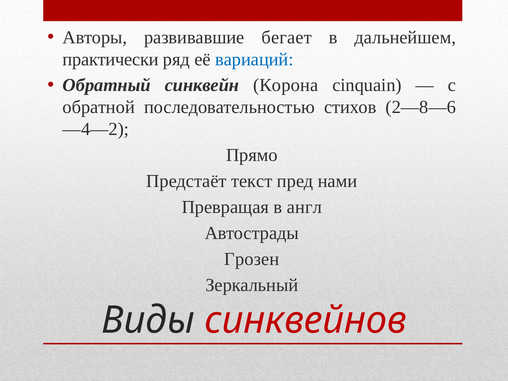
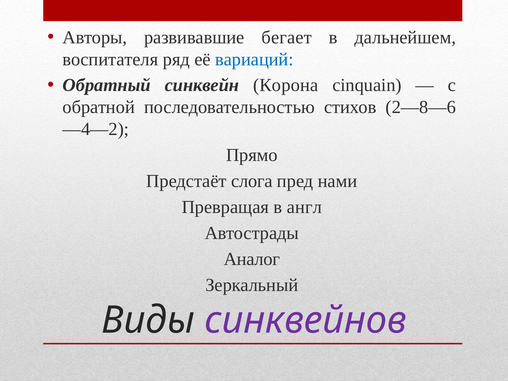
практически: практически -> воспитателя (110, 59)
текст: текст -> слога (252, 181)
Грозен: Грозен -> Аналог (252, 259)
синквейнов colour: red -> purple (306, 320)
